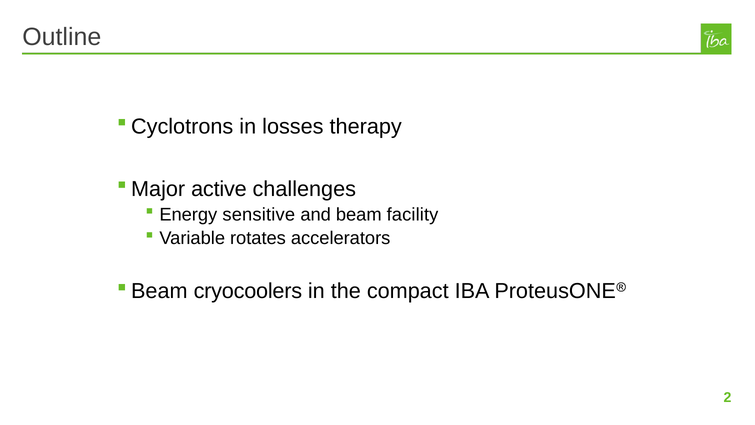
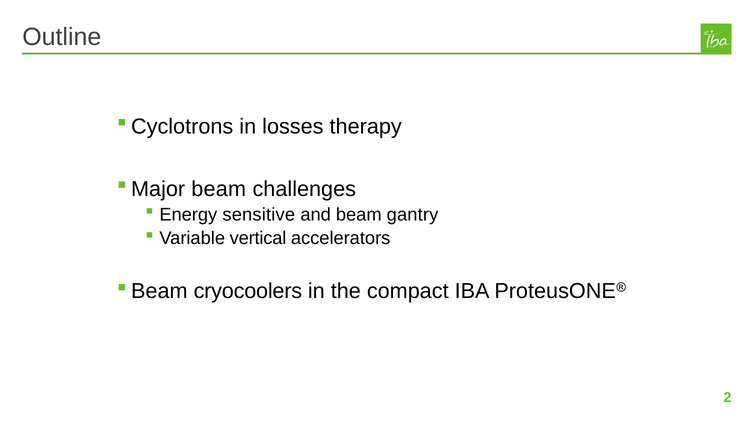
active: active -> beam (219, 189)
facility: facility -> gantry (412, 214)
rotates: rotates -> vertical (258, 238)
